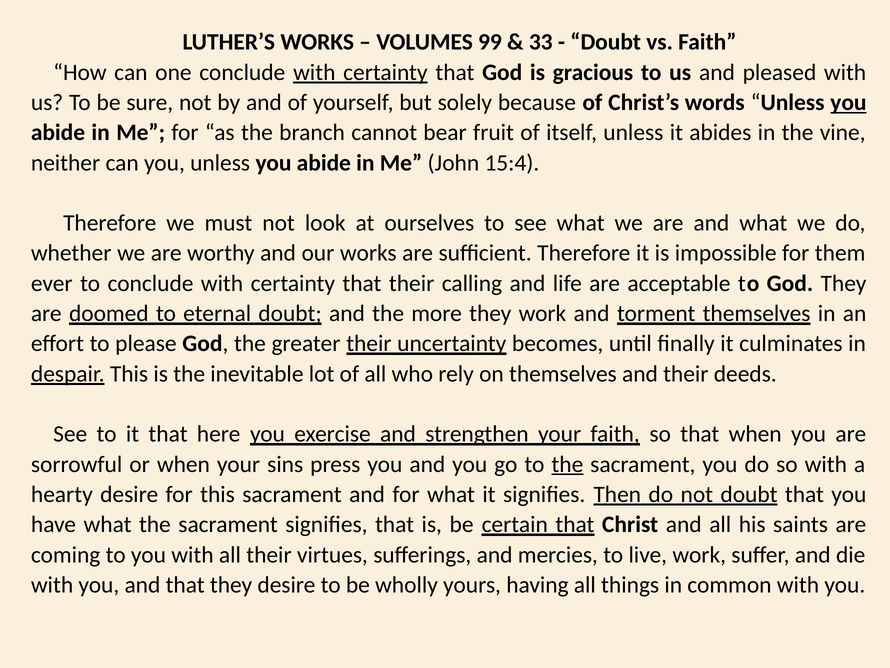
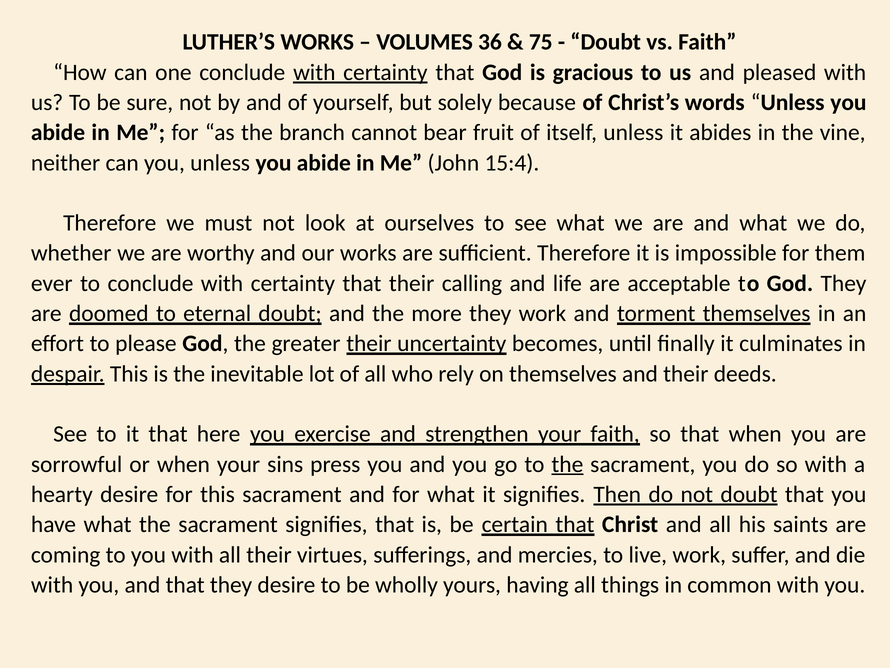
99: 99 -> 36 (490, 42)
33: 33 -> 75 (541, 42)
you underline: present -> none (848, 102)
